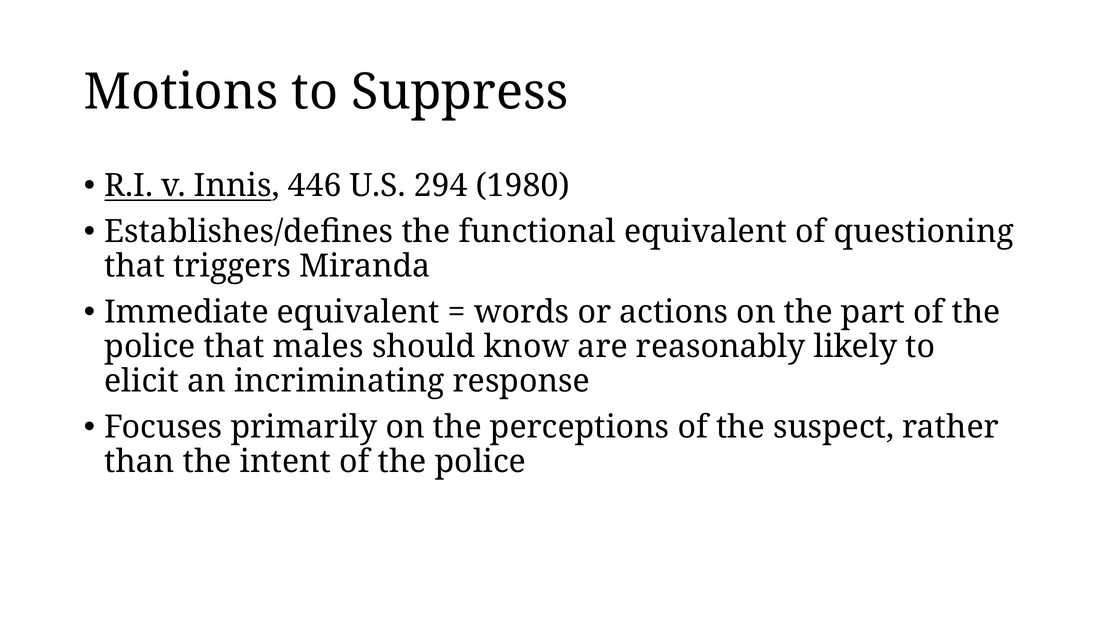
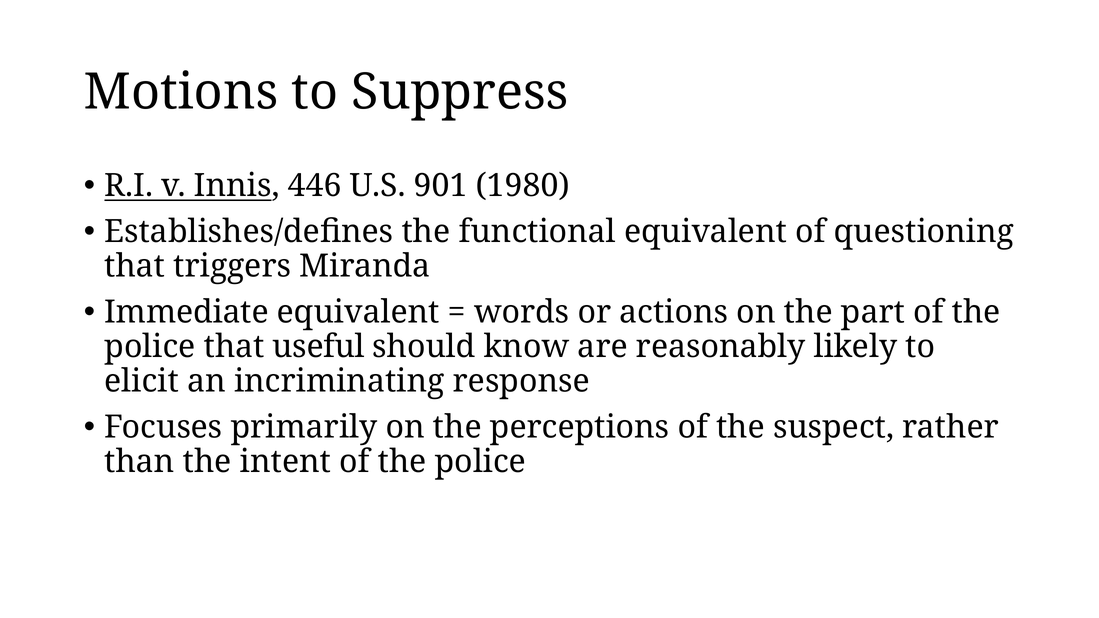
294: 294 -> 901 (441, 186)
males: males -> useful (319, 347)
